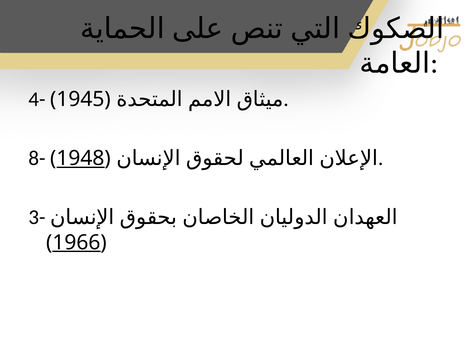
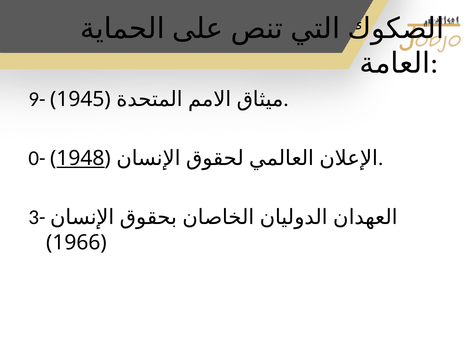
4-: 4- -> 9- (37, 99)
8-: 8- -> 0- (37, 158)
1966 underline: present -> none (76, 242)
